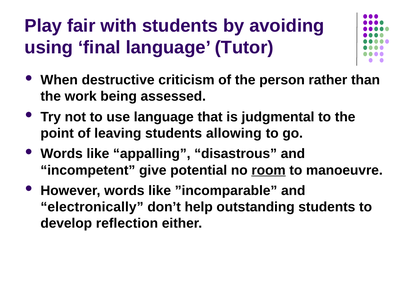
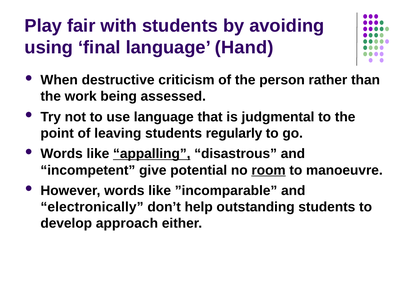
Tutor: Tutor -> Hand (244, 48)
allowing: allowing -> regularly (234, 134)
appalling underline: none -> present (152, 154)
reflection: reflection -> approach (127, 224)
